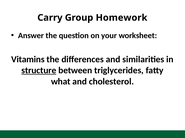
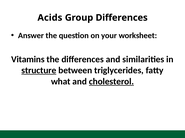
Carry: Carry -> Acids (50, 18)
Group Homework: Homework -> Differences (122, 18)
cholesterol underline: none -> present (111, 82)
